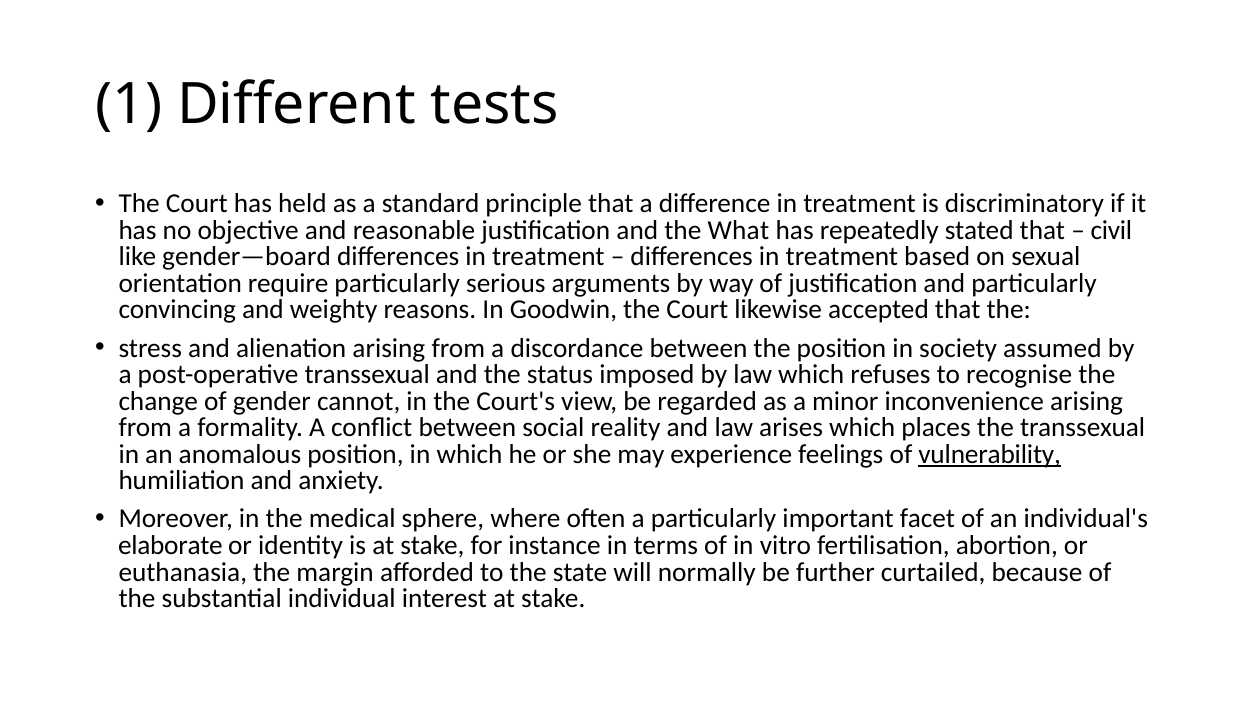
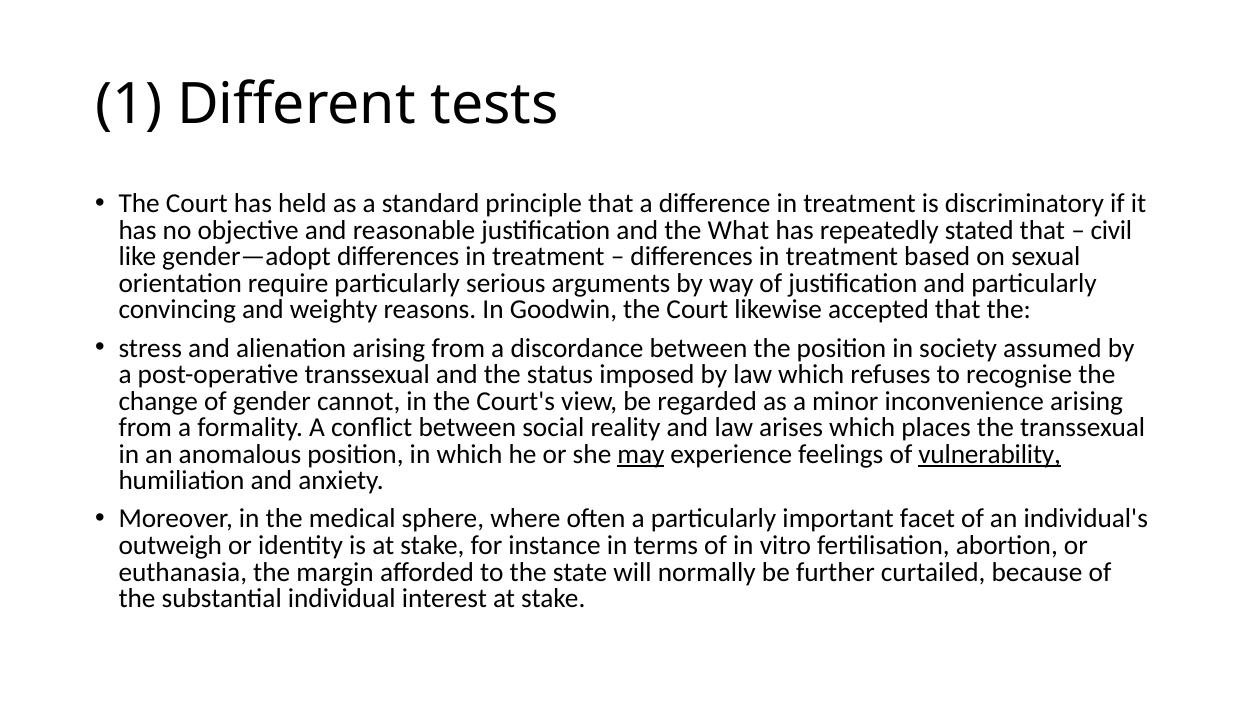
gender—board: gender—board -> gender—adopt (247, 257)
may underline: none -> present (641, 454)
elaborate: elaborate -> outweigh (170, 546)
